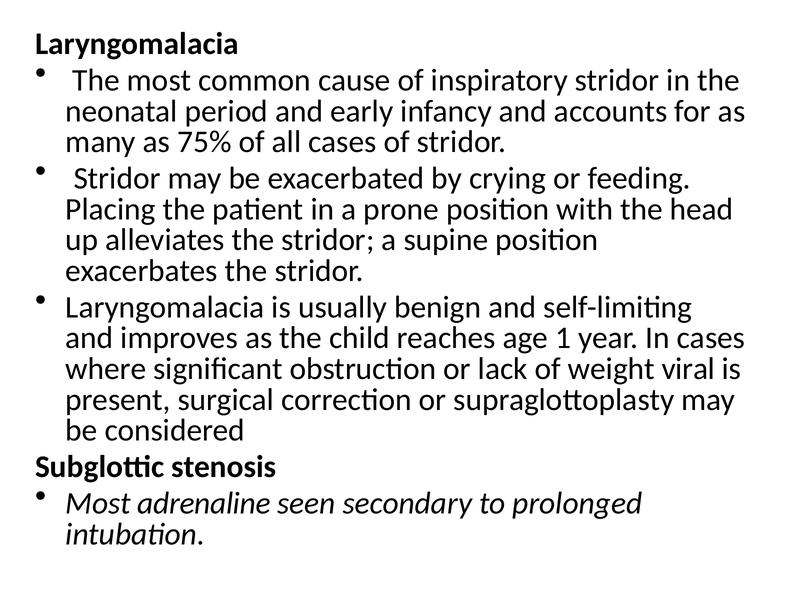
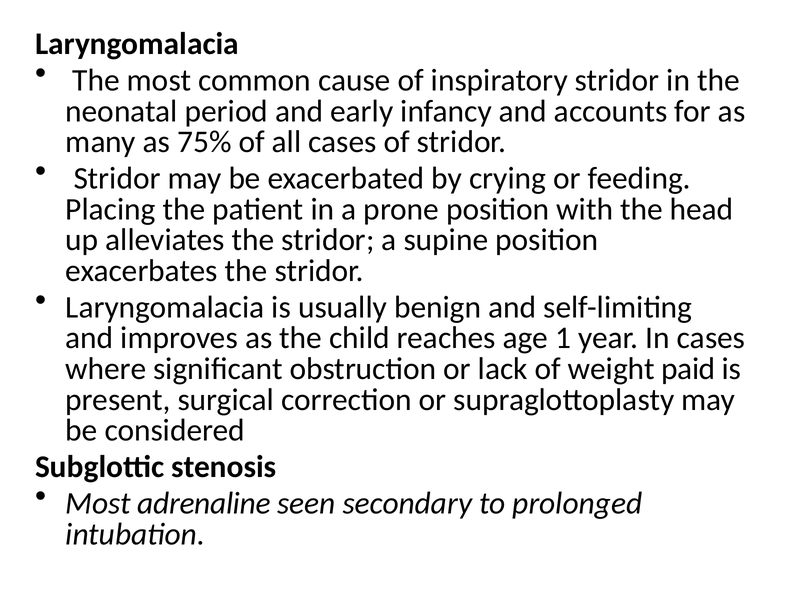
viral: viral -> paid (688, 369)
